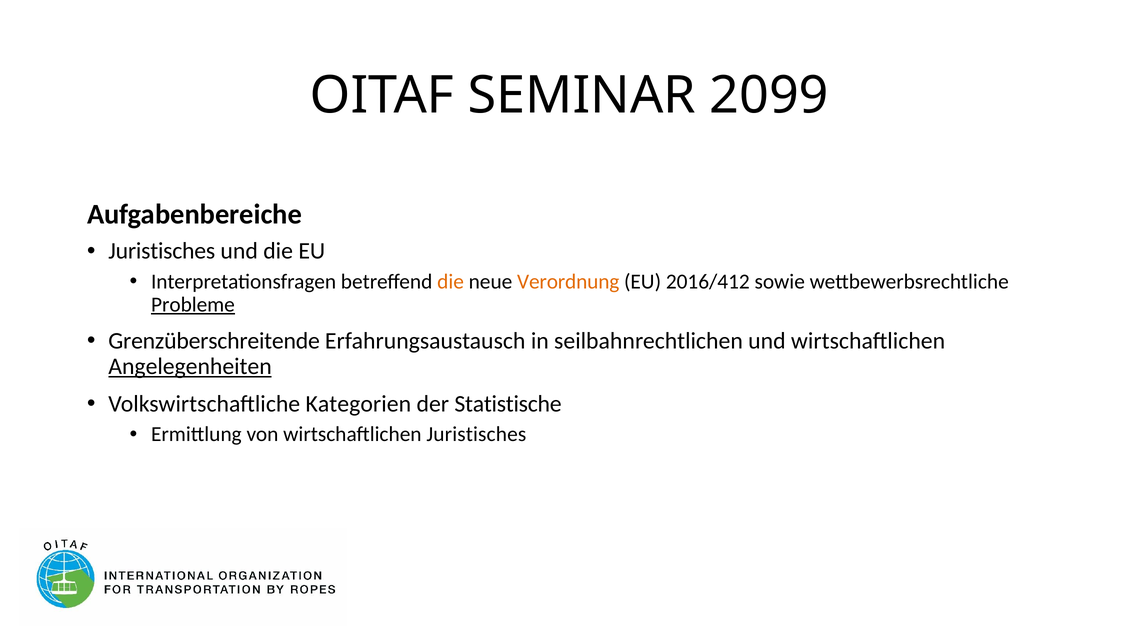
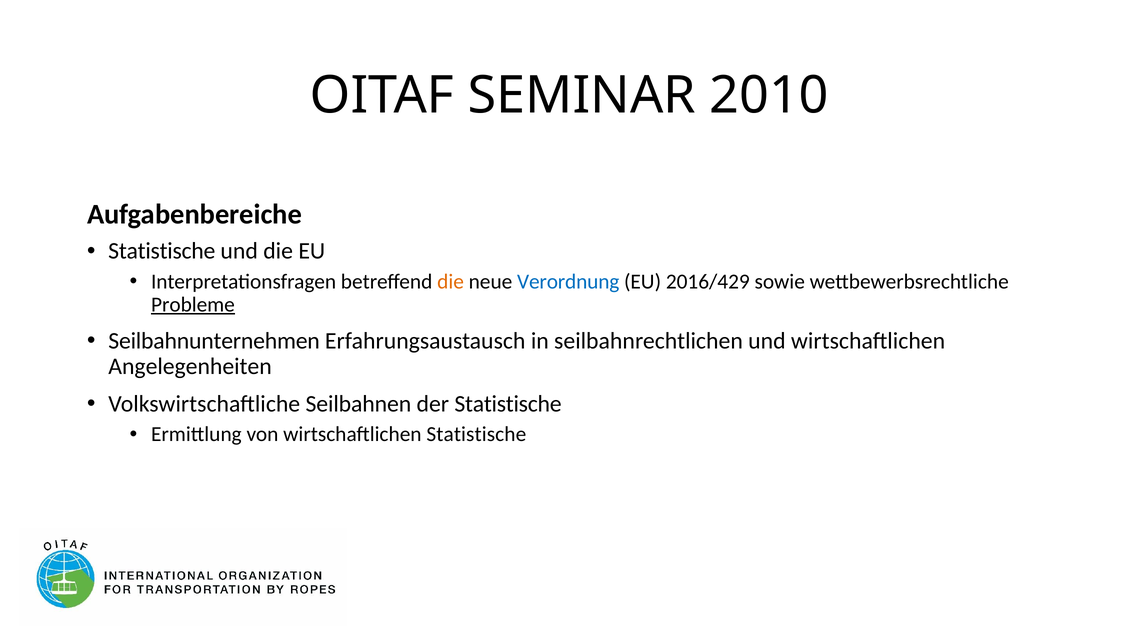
2099: 2099 -> 2010 (769, 96)
Juristisches: Juristisches -> Statistische (162, 251)
Verordnung colour: orange -> blue (568, 281)
2016/412: 2016/412 -> 2016/429 (708, 281)
Grenzüberschreitende: Grenzüberschreitende -> Seilbahnunternehmen (214, 341)
Angelegenheiten underline: present -> none (190, 366)
Kategorien: Kategorien -> Seilbahnen (358, 404)
wirtschaftlichen Juristisches: Juristisches -> Statistische (476, 434)
